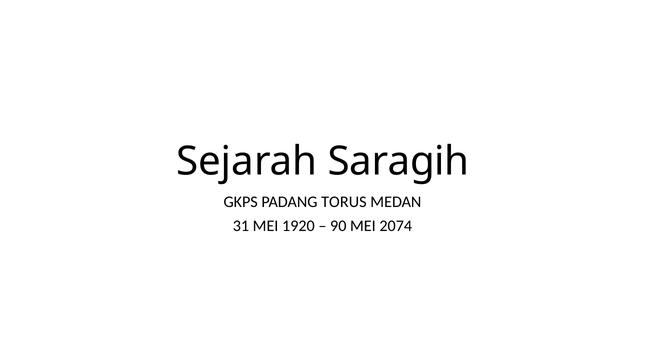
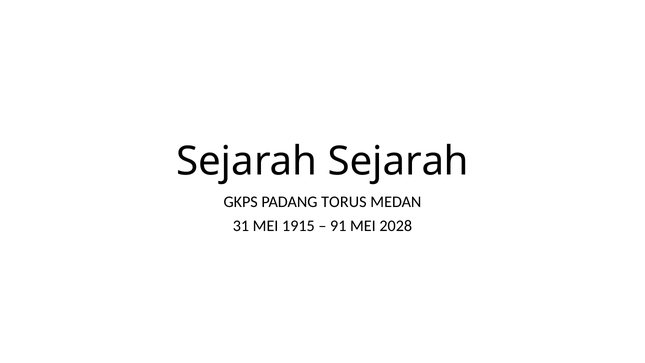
Sejarah Saragih: Saragih -> Sejarah (398, 161)
1920: 1920 -> 1915 (298, 226)
90: 90 -> 91 (338, 226)
2074: 2074 -> 2028 (396, 226)
